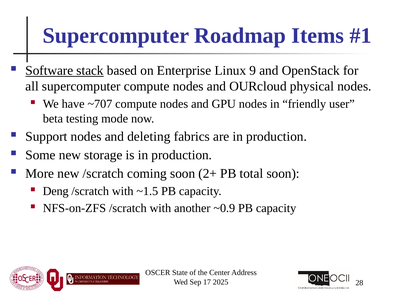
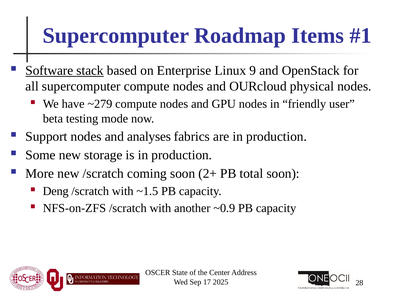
~707: ~707 -> ~279 (100, 104)
deleting: deleting -> analyses (149, 136)
